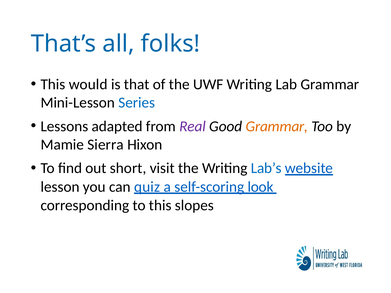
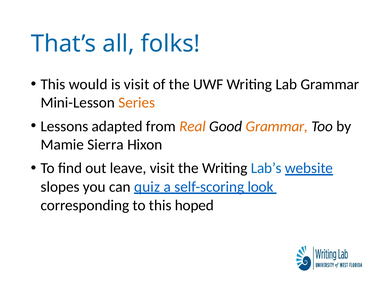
is that: that -> visit (137, 84)
Series colour: blue -> orange (137, 103)
Real colour: purple -> orange (193, 126)
short: short -> leave (128, 168)
lesson: lesson -> slopes (60, 187)
slopes: slopes -> hoped (194, 205)
